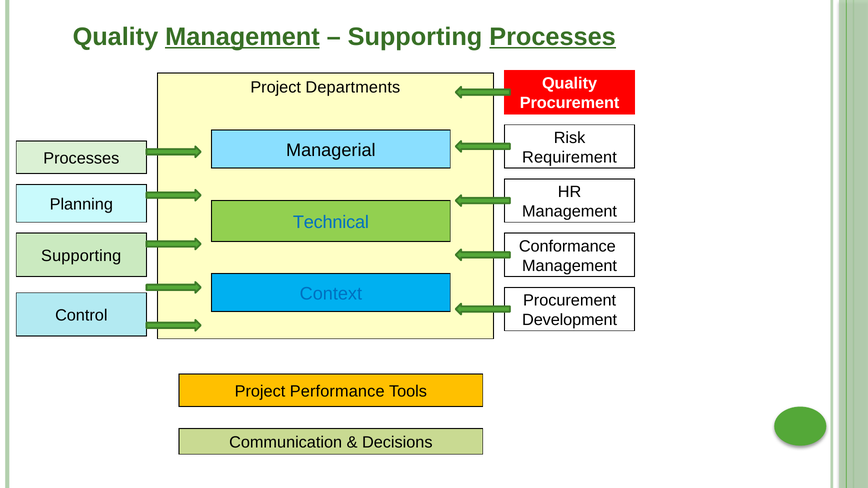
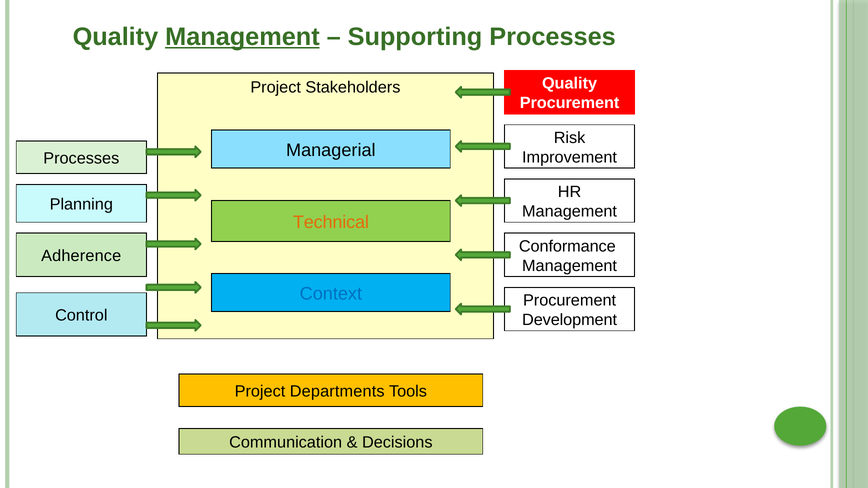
Processes underline: present -> none (553, 37)
Departments: Departments -> Stakeholders (353, 87)
Requirement: Requirement -> Improvement (570, 157)
Technical colour: blue -> orange (331, 222)
Supporting: Supporting -> Adherence (81, 256)
Performance: Performance -> Departments (337, 392)
